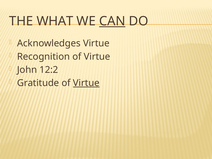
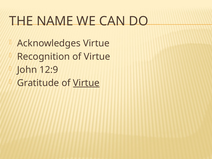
WHAT: WHAT -> NAME (55, 21)
CAN underline: present -> none (112, 21)
12:2: 12:2 -> 12:9 (49, 70)
